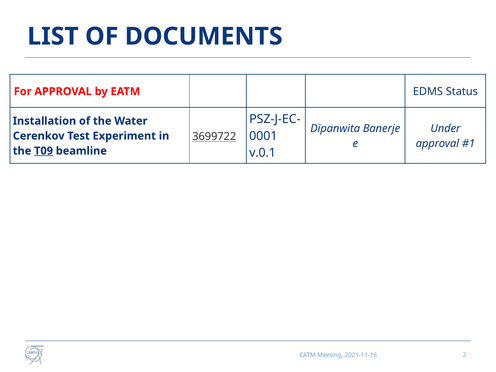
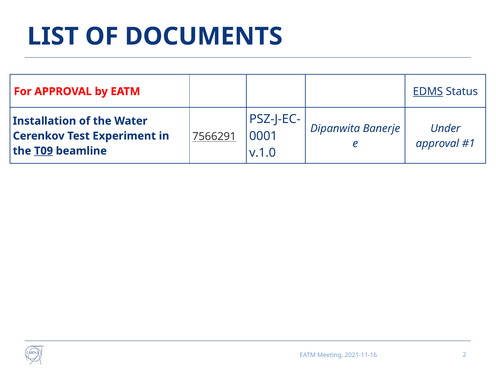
EDMS underline: none -> present (428, 91)
3699722: 3699722 -> 7566291 (214, 136)
v.0.1: v.0.1 -> v.1.0 (263, 153)
